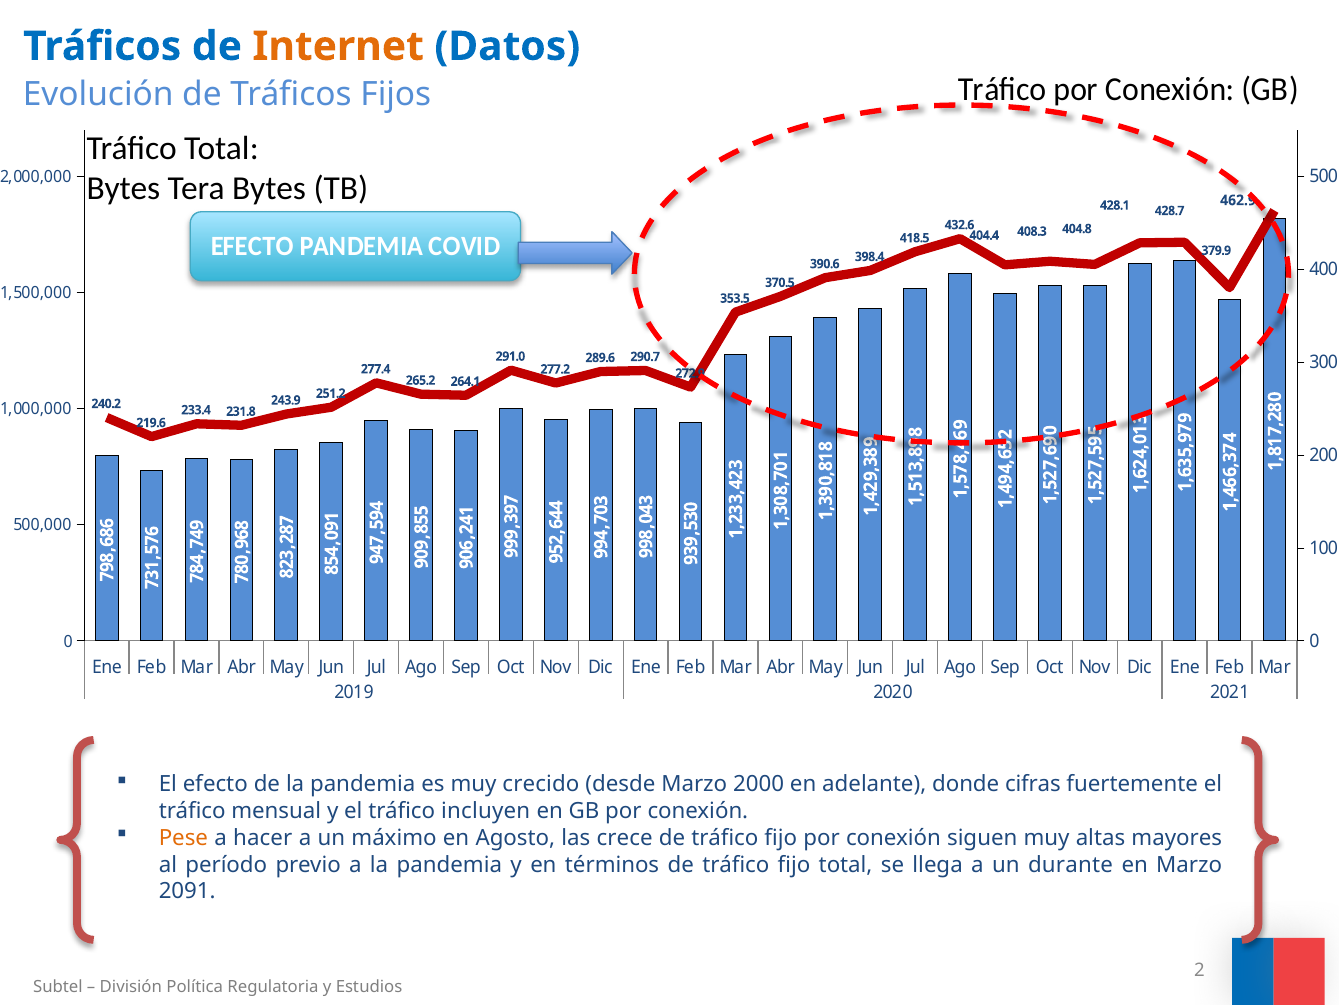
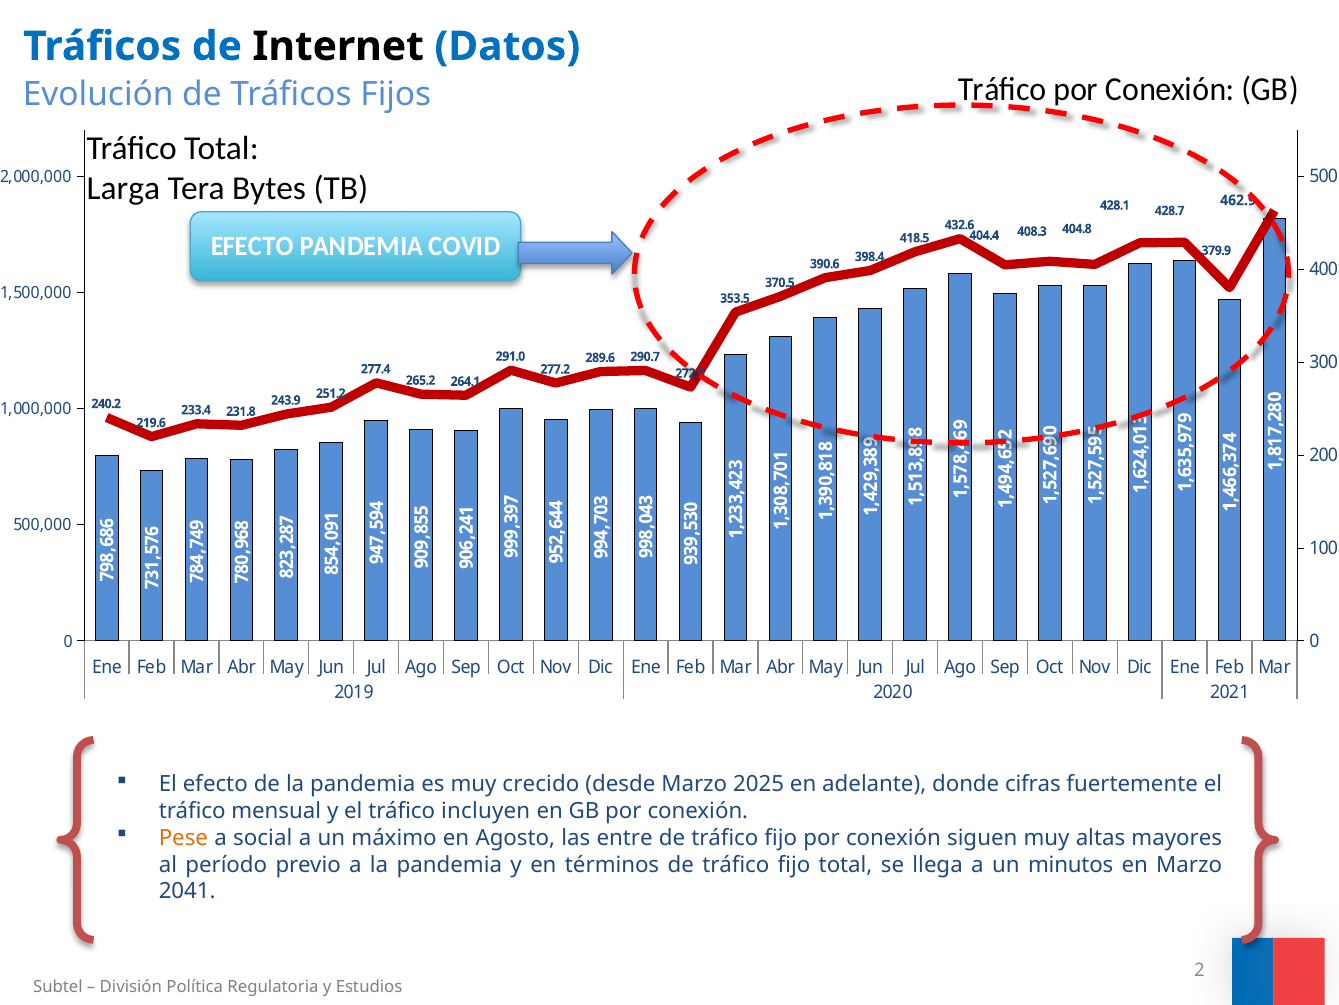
Internet colour: orange -> black (338, 46)
Bytes: Bytes -> Larga (123, 189)
2000: 2000 -> 2025 (759, 784)
hacer: hacer -> social (263, 837)
crece: crece -> entre (625, 837)
durante: durante -> minutos (1071, 864)
2091: 2091 -> 2041 (187, 891)
